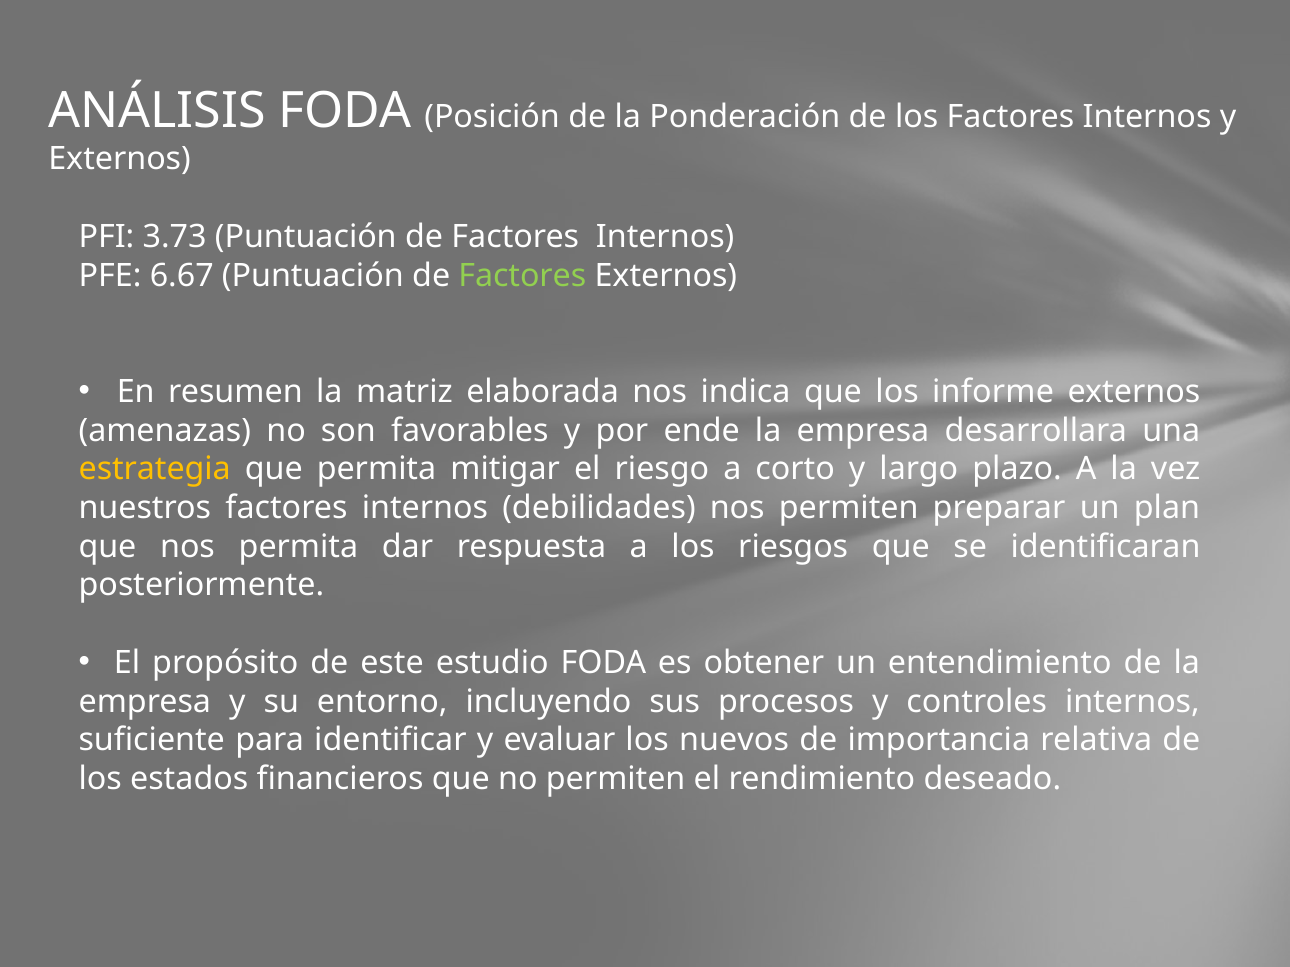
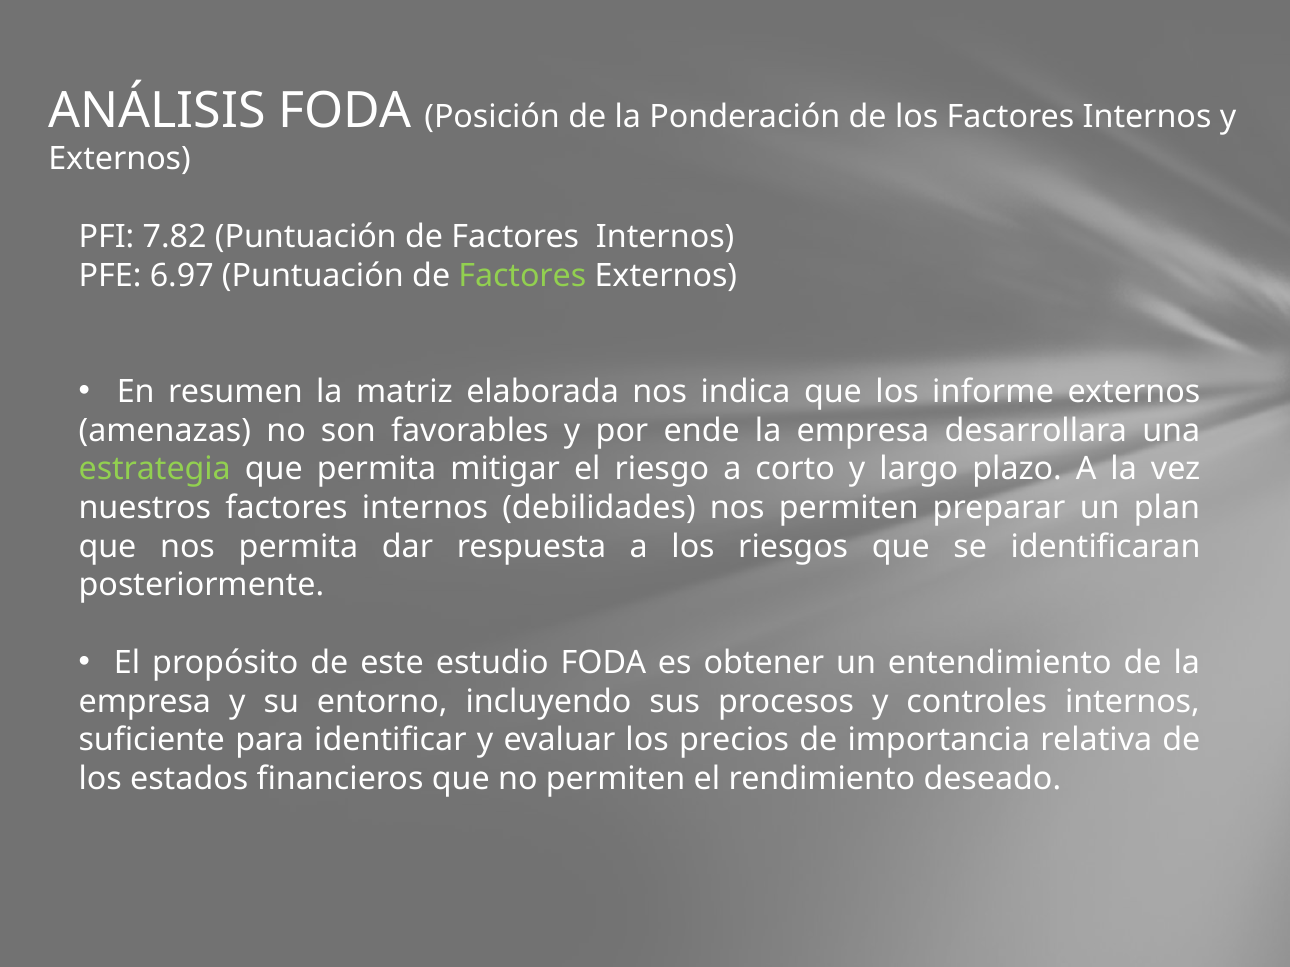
3.73: 3.73 -> 7.82 (175, 237)
6.67: 6.67 -> 6.97 (182, 276)
estrategia colour: yellow -> light green (155, 470)
nuevos: nuevos -> precios (734, 740)
